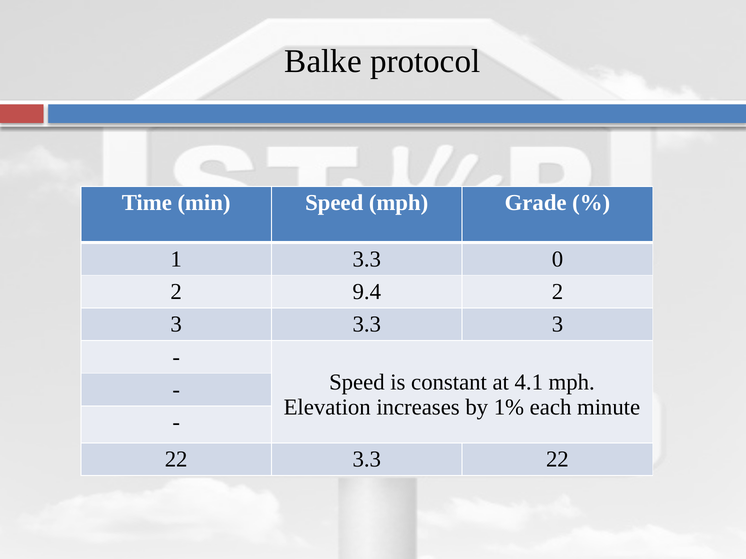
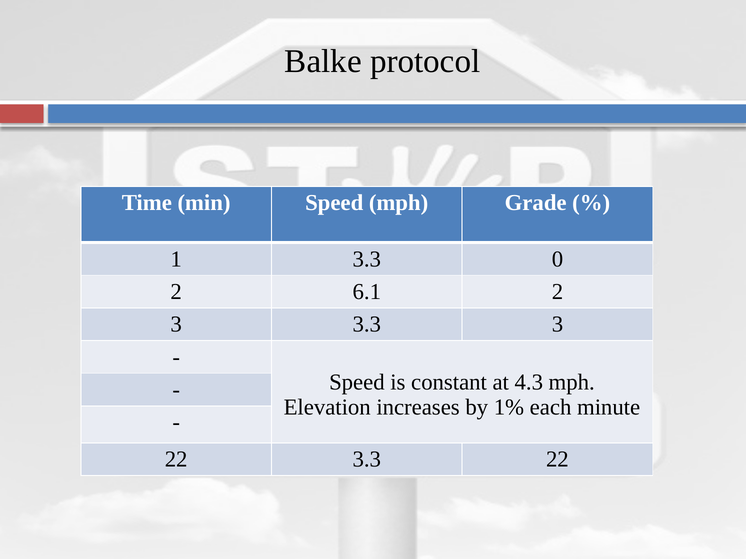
9.4: 9.4 -> 6.1 (367, 292)
4.1: 4.1 -> 4.3 (529, 383)
